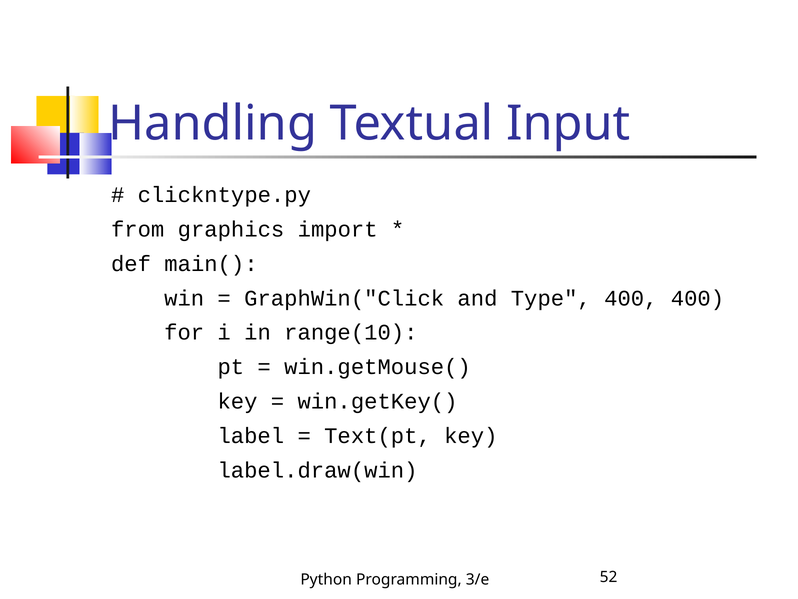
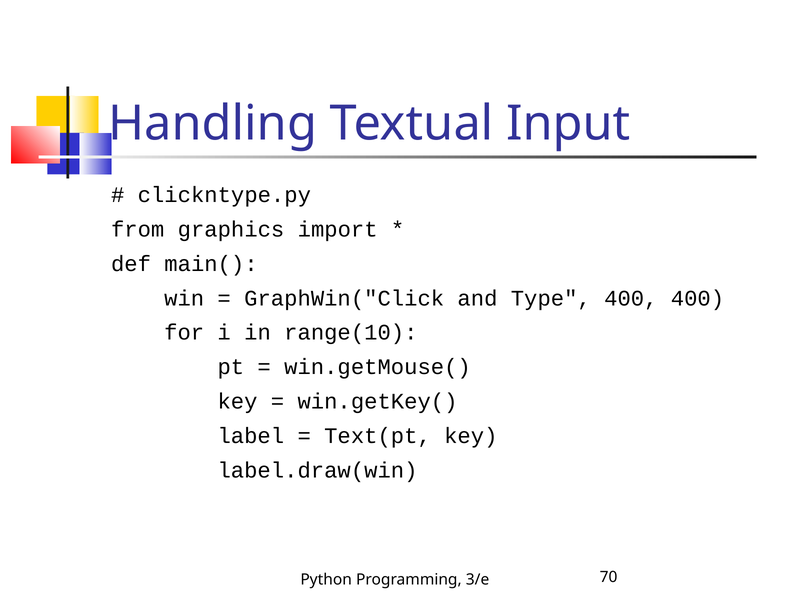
52: 52 -> 70 (609, 577)
